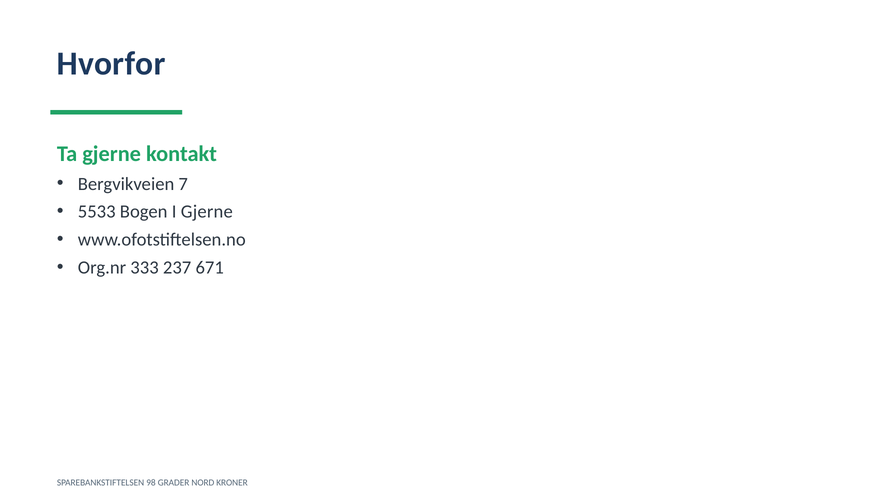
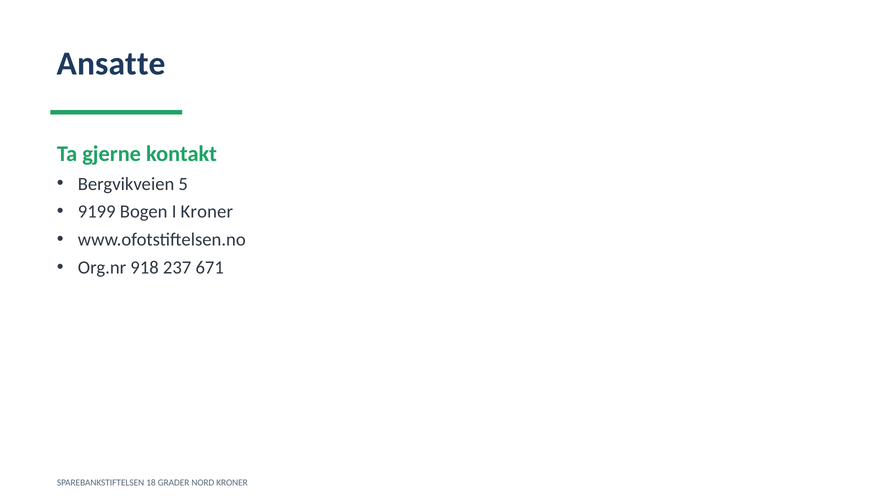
Hvorfor: Hvorfor -> Ansatte (111, 64)
7: 7 -> 5 (183, 184)
5533: 5533 -> 9199 (97, 212)
I Gjerne: Gjerne -> Kroner (207, 212)
333: 333 -> 918 (145, 268)
98: 98 -> 18 (151, 483)
